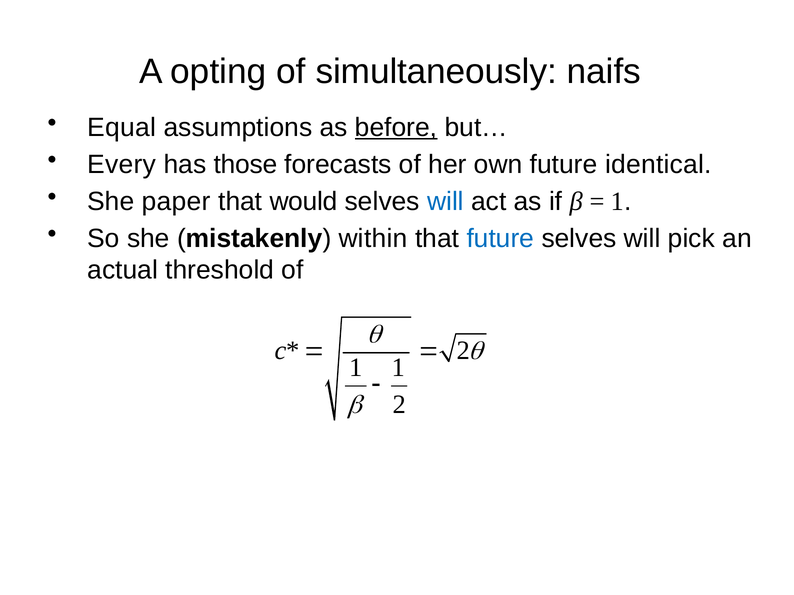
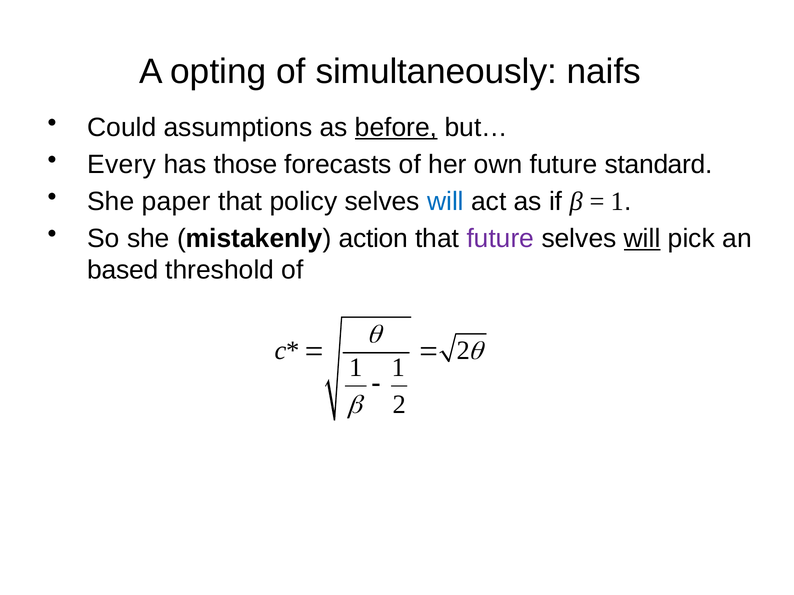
Equal: Equal -> Could (122, 128)
identical: identical -> standard (659, 165)
would: would -> policy (303, 202)
within: within -> action (373, 239)
future colour: blue -> purple (500, 239)
will underline: none -> present (642, 239)
actual: actual -> based (123, 270)
